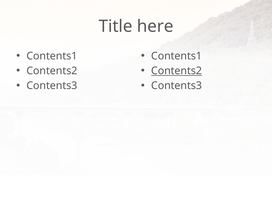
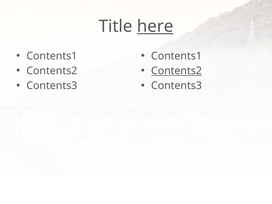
here underline: none -> present (155, 26)
